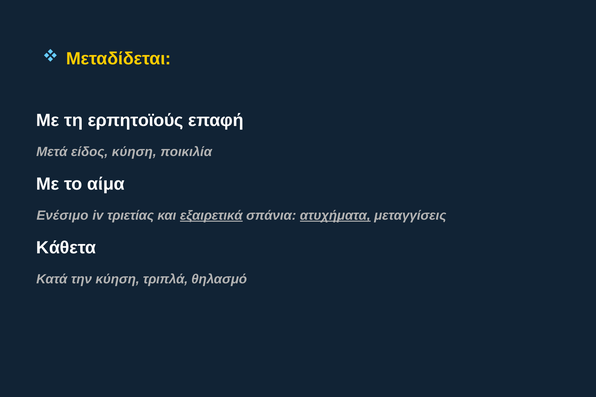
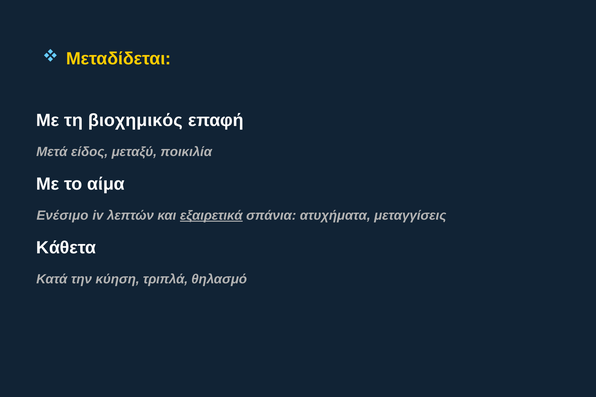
ερπητοϊούς: ερπητοϊούς -> βιοχημικός (135, 121)
είδος κύηση: κύηση -> μεταξύ (134, 152)
τριετίας: τριετίας -> λεπτών (130, 216)
ατυχήματα underline: present -> none (335, 216)
